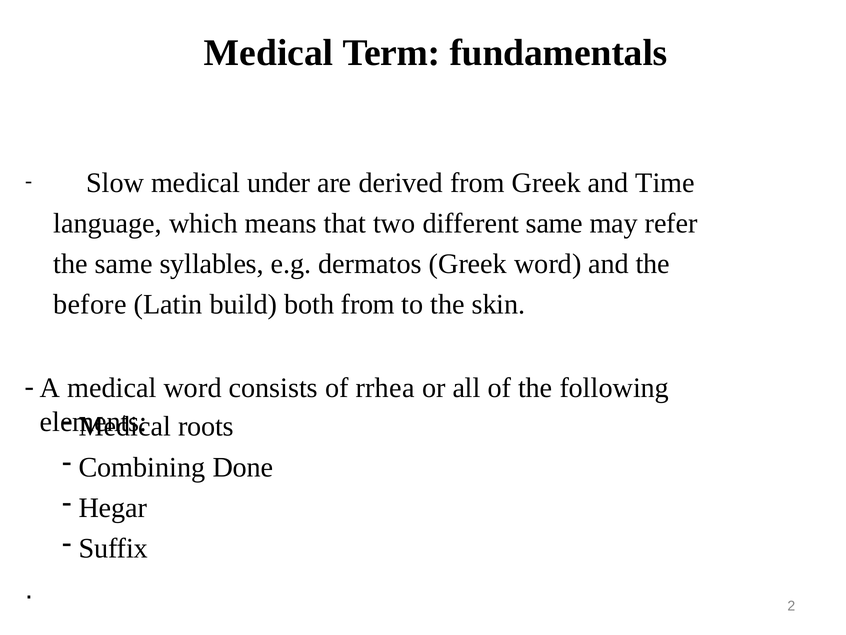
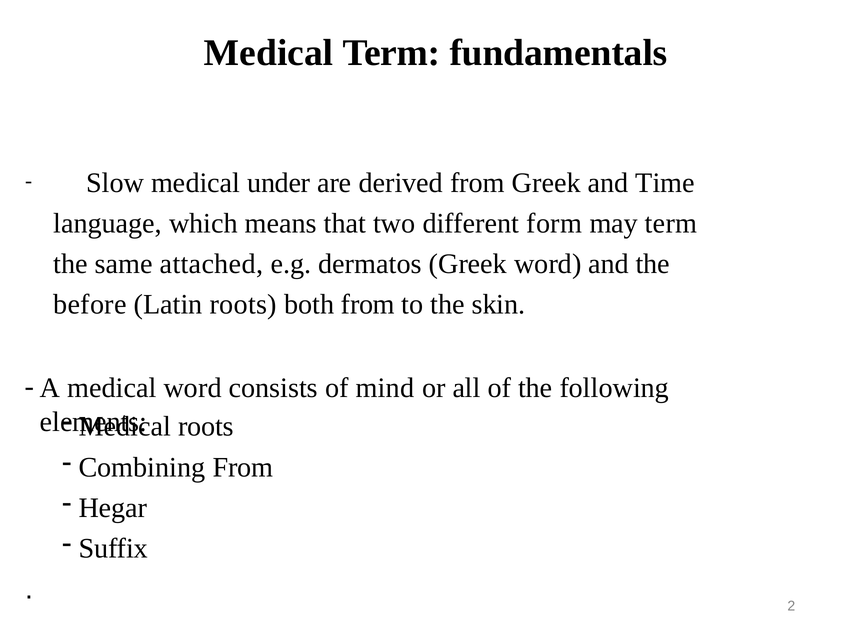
different same: same -> form (554, 223)
may refer: refer -> term (671, 223)
syllables: syllables -> attached (211, 264)
Latin build: build -> roots (243, 304)
rrhea: rrhea -> mind (385, 388)
Combining Done: Done -> From (243, 467)
